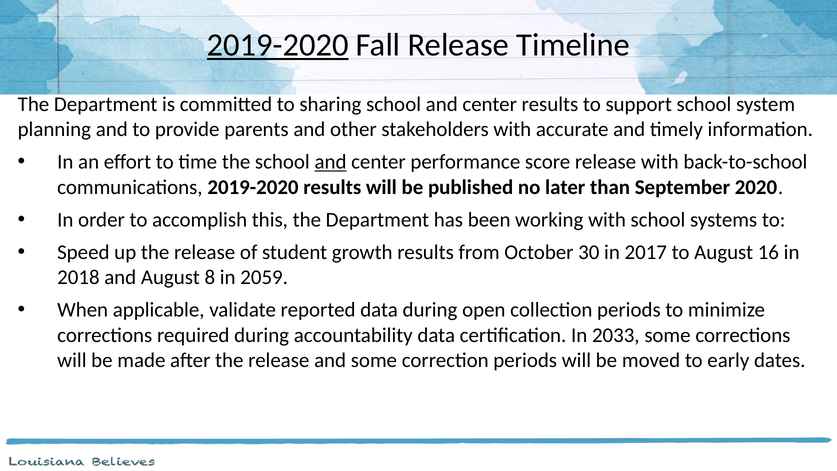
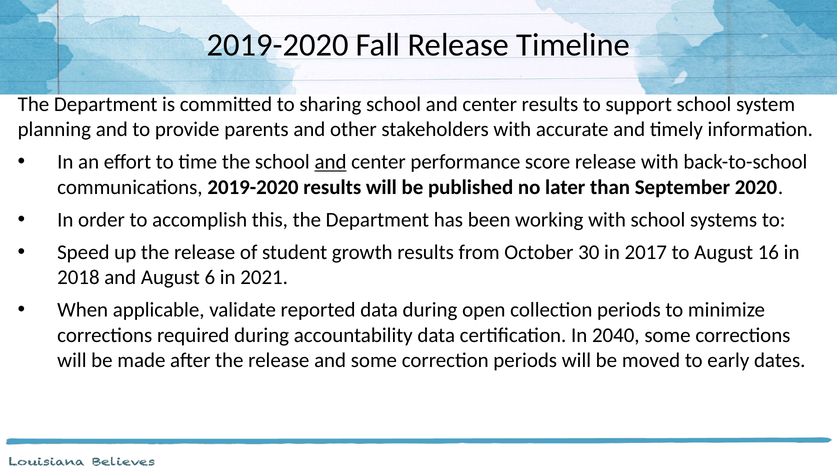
2019-2020 underline: present -> none (278, 45)
8: 8 -> 6 (210, 277)
2059: 2059 -> 2021 (264, 277)
2033: 2033 -> 2040 (616, 335)
